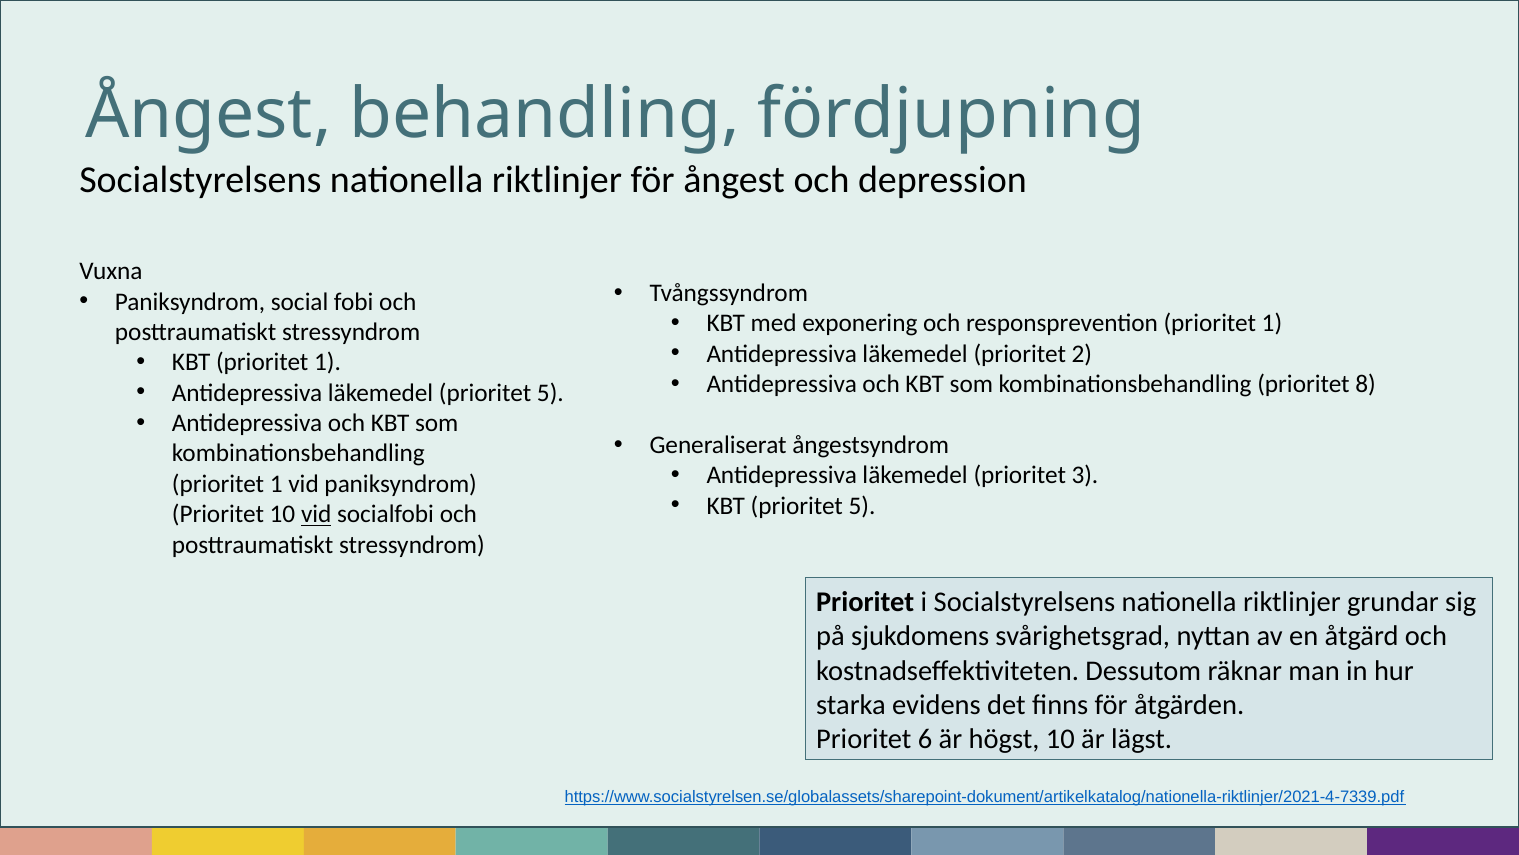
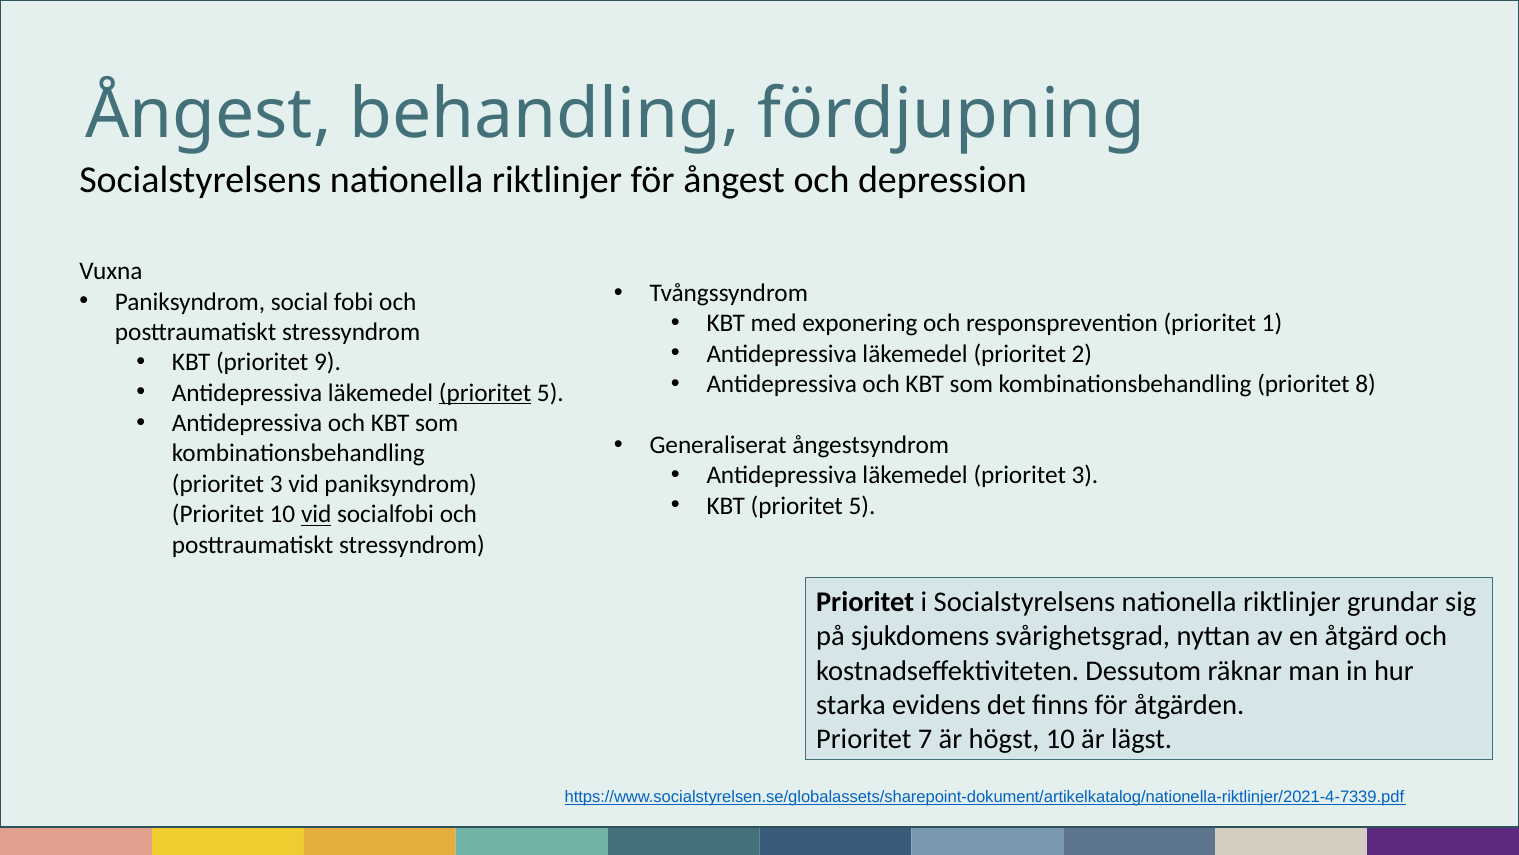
KBT prioritet 1: 1 -> 9 (328, 362)
prioritet underline: none -> present (485, 393)
1: 1 -> 3 (276, 484)
6: 6 -> 7 (925, 739)
